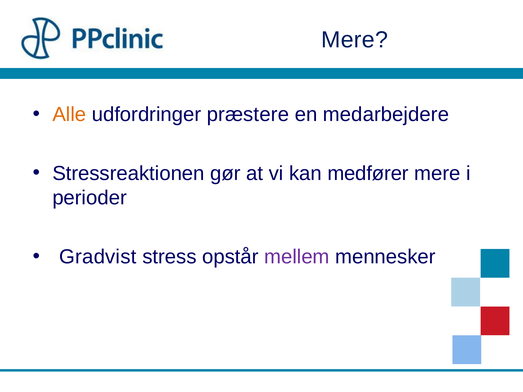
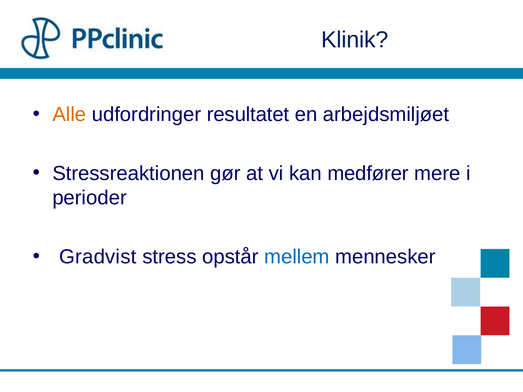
Mere: Mere -> Klinik (355, 40)
præstere: præstere -> resultatet (248, 114)
medarbejdere: medarbejdere -> arbejdsmiljøet (386, 114)
mellem colour: purple -> blue (297, 257)
